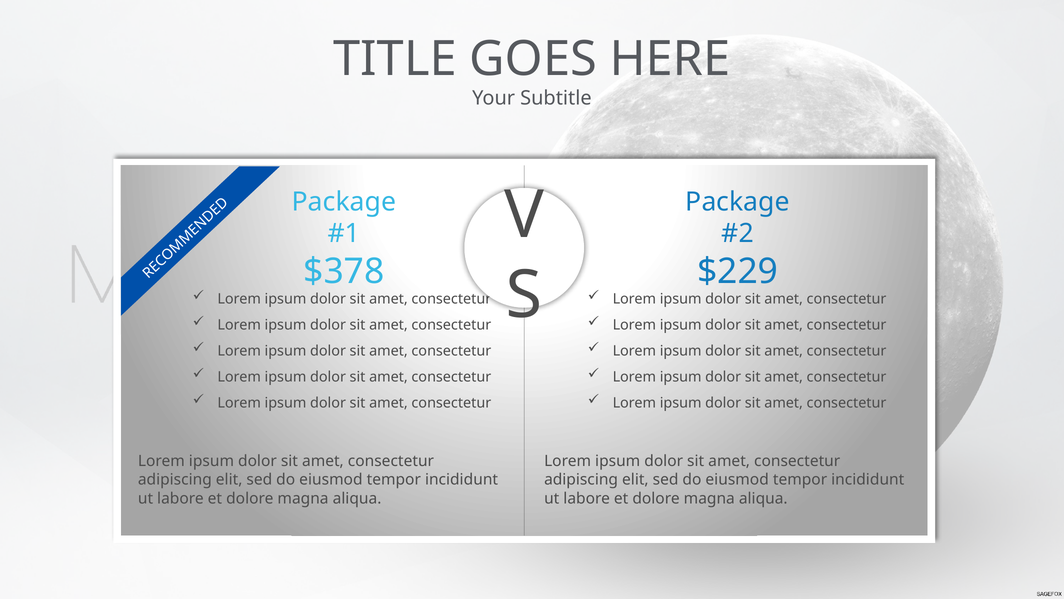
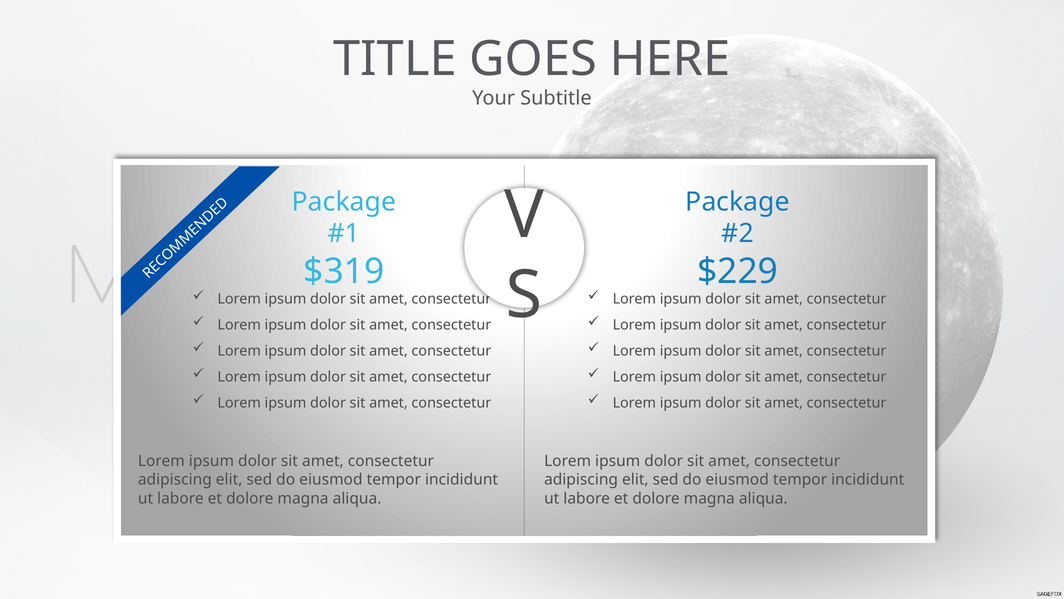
$378: $378 -> $319 (344, 271)
